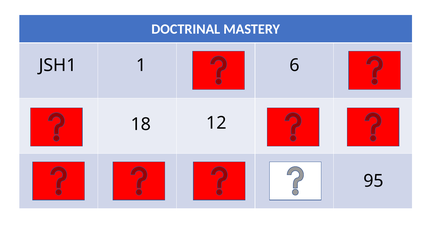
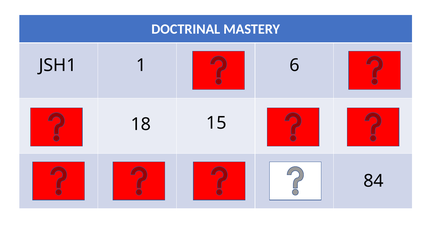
12: 12 -> 15 (216, 123)
95: 95 -> 84 (374, 181)
